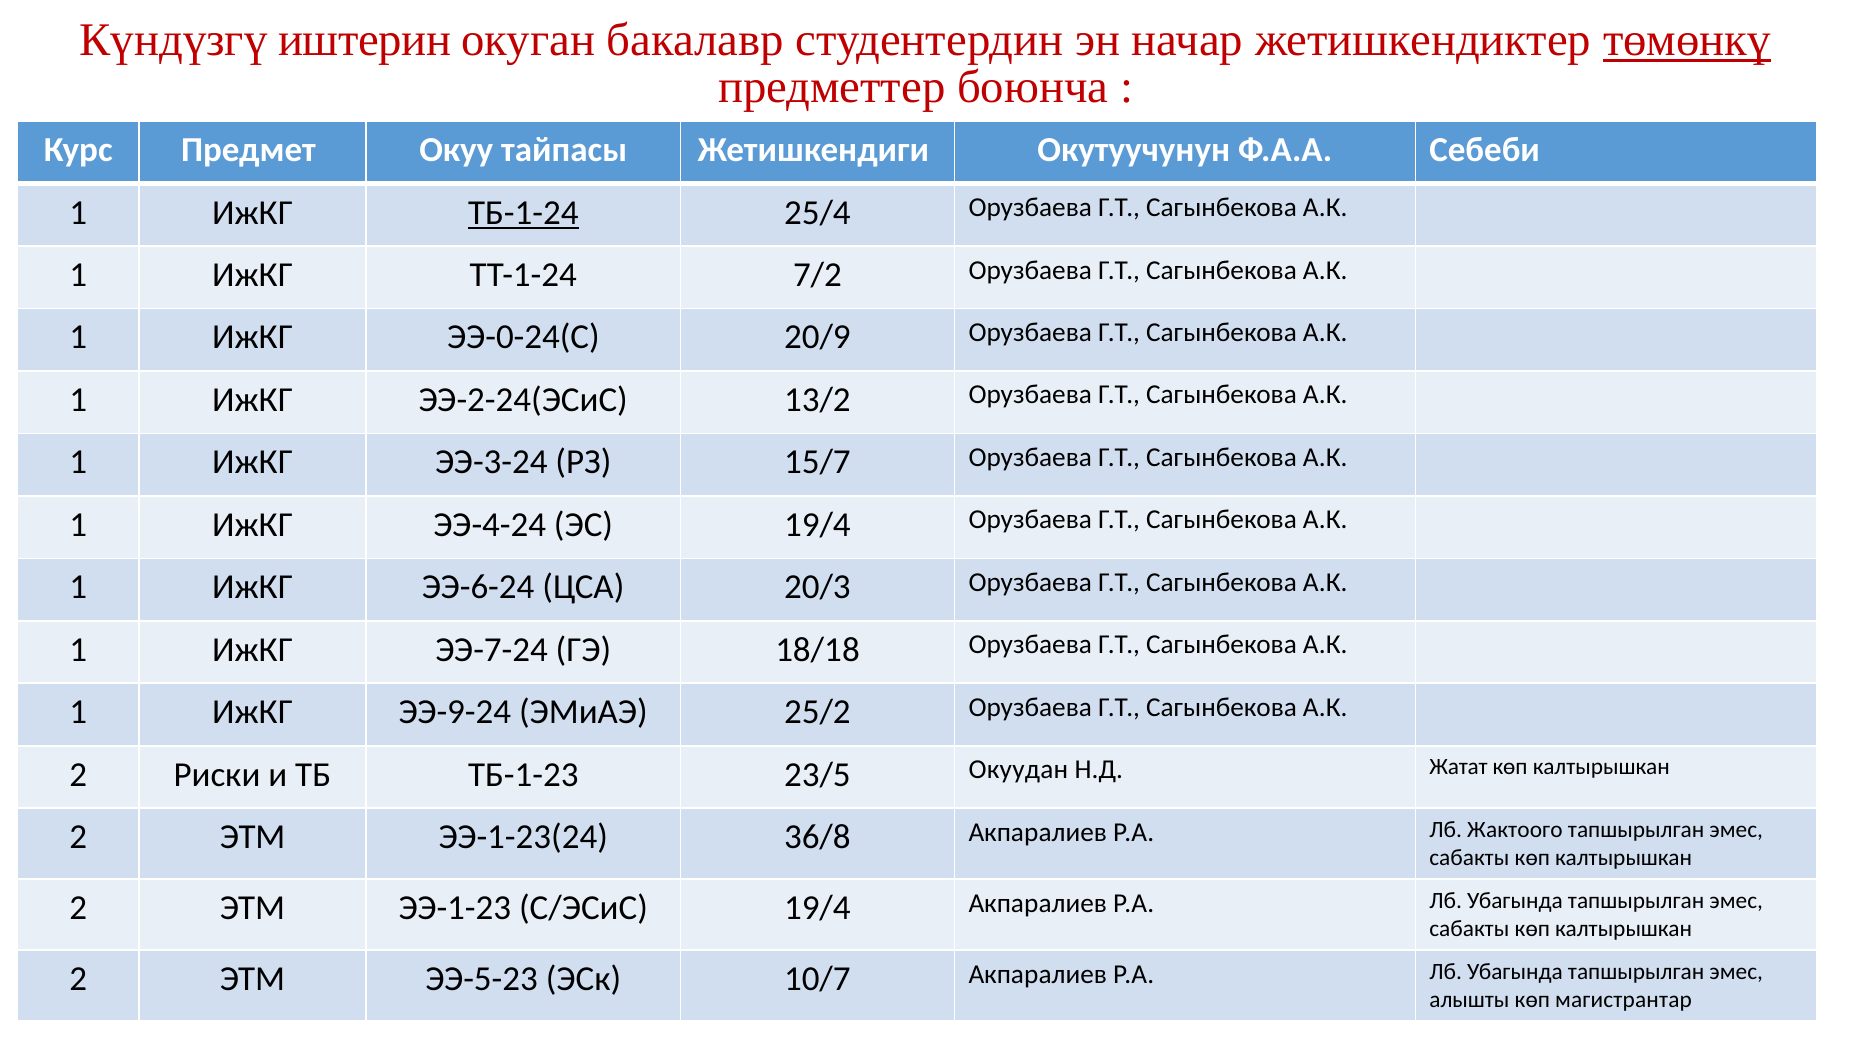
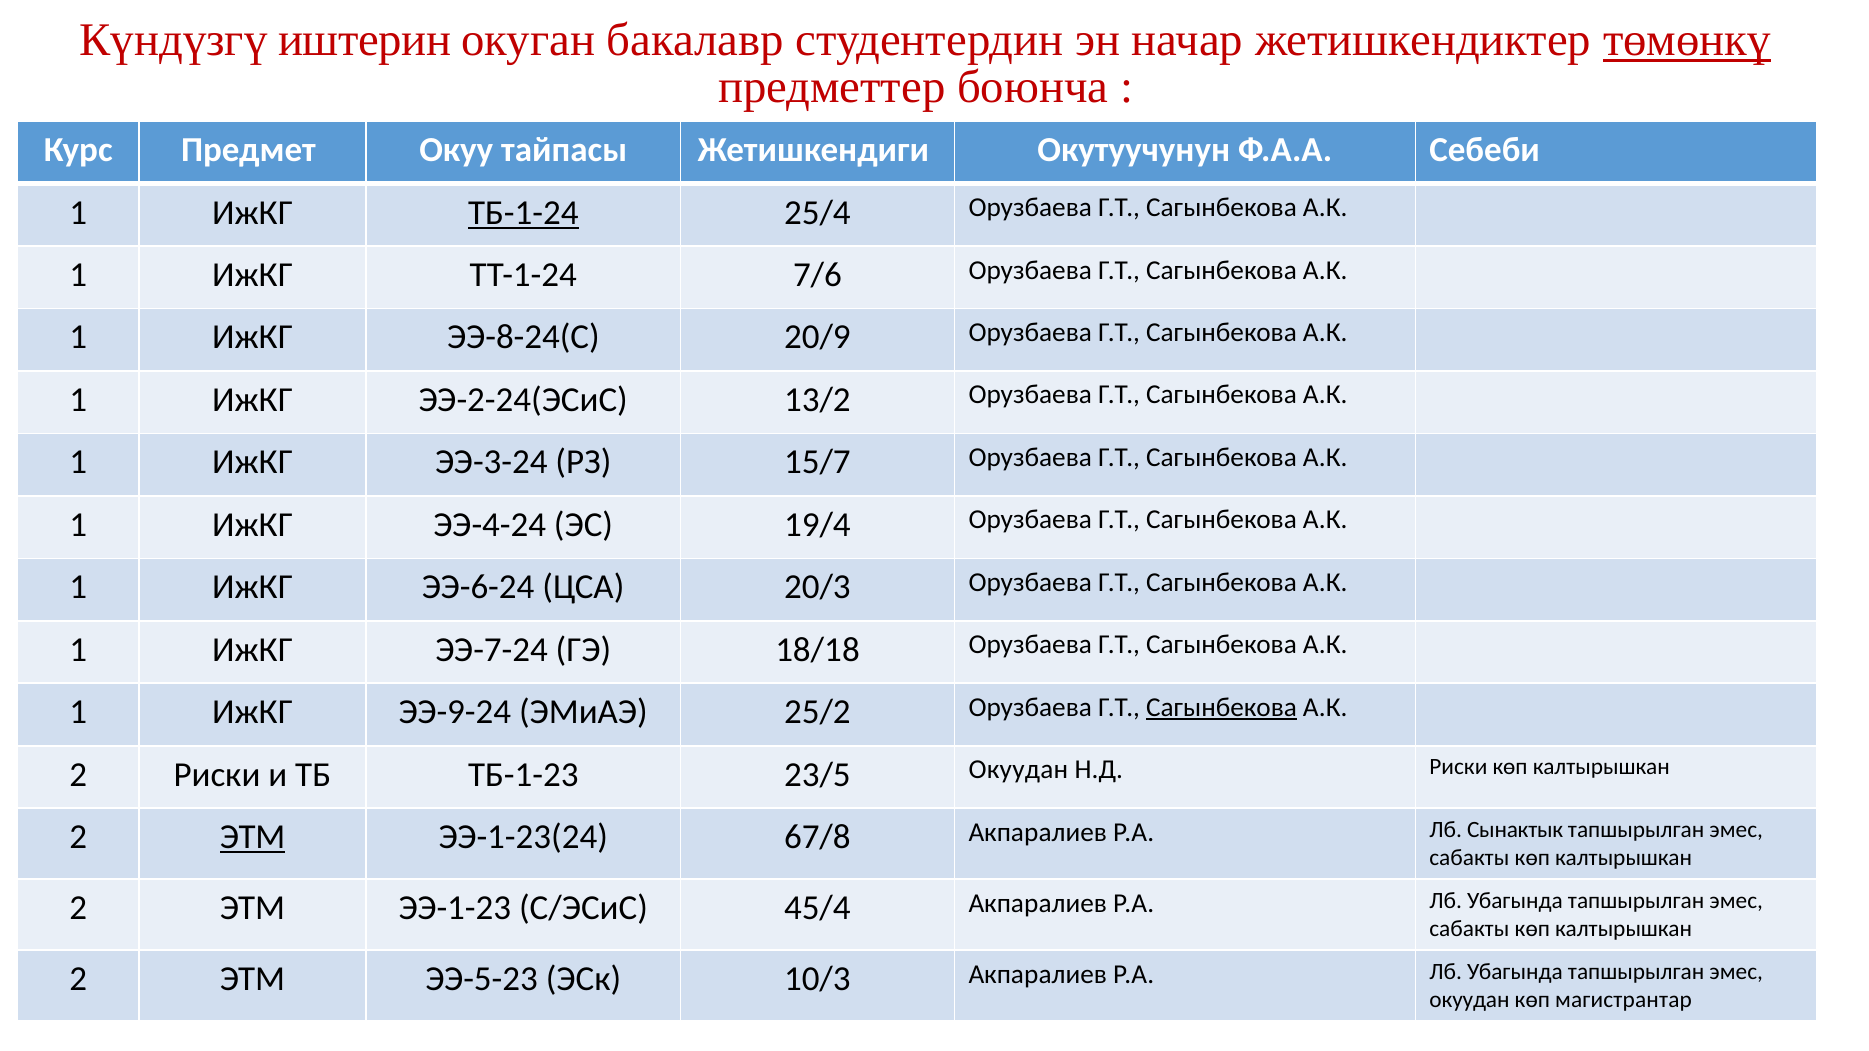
7/2: 7/2 -> 7/6 (818, 275)
ЭЭ-0-24(С: ЭЭ-0-24(С -> ЭЭ-8-24(С (523, 337)
Сагынбекова underline: none -> present (1222, 707)
Н.Д Жатат: Жатат -> Риски (1458, 767)
ЭТМ underline: none -> present (253, 837)
36/8: 36/8 -> 67/8 (817, 837)
Жактоого: Жактоого -> Сынактык (1515, 830)
С/ЭСиС 19/4: 19/4 -> 45/4 (817, 908)
10/7: 10/7 -> 10/3 (817, 979)
алышты: алышты -> окуудан (1469, 1000)
